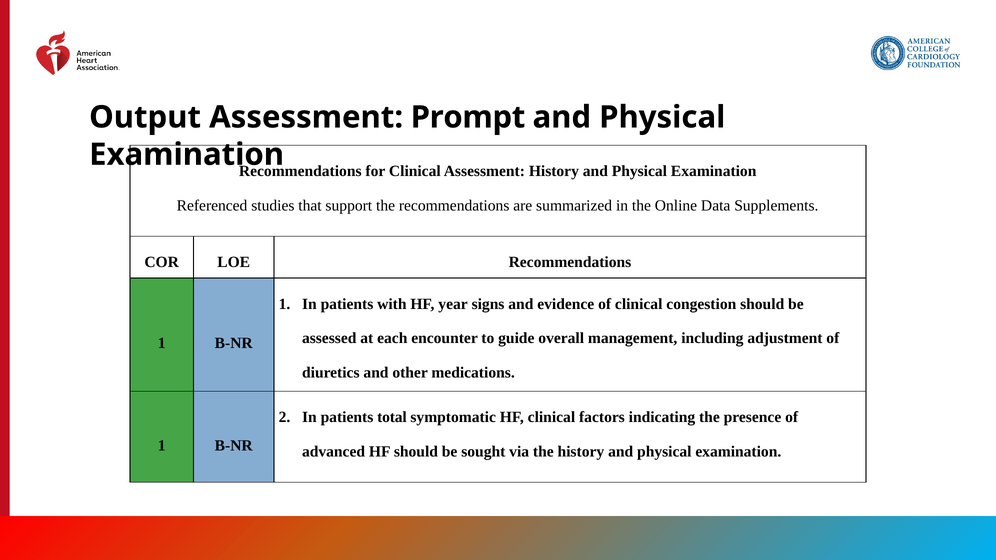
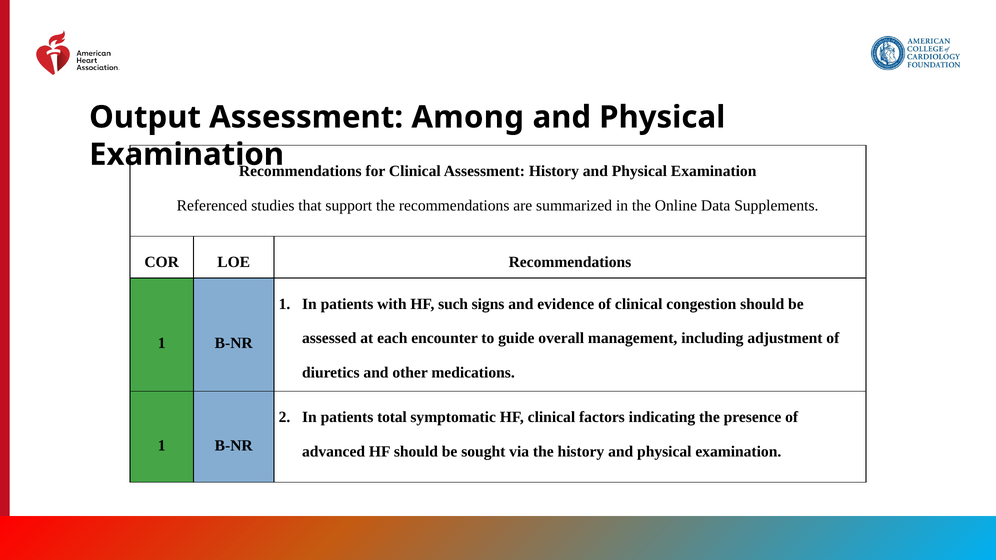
Prompt: Prompt -> Among (468, 117)
year: year -> such (453, 304)
